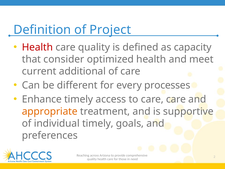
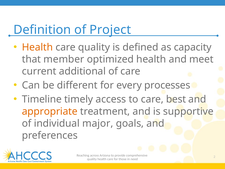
Health colour: red -> orange (37, 47)
consider: consider -> member (64, 59)
Enhance: Enhance -> Timeline (42, 99)
care care: care -> best (176, 99)
individual timely: timely -> major (98, 123)
